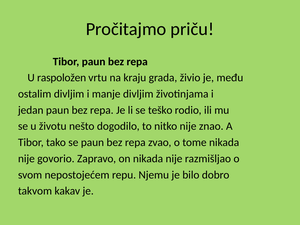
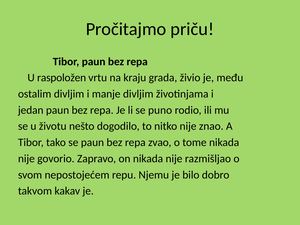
teško: teško -> puno (160, 110)
